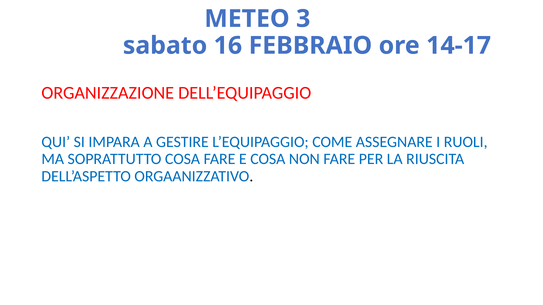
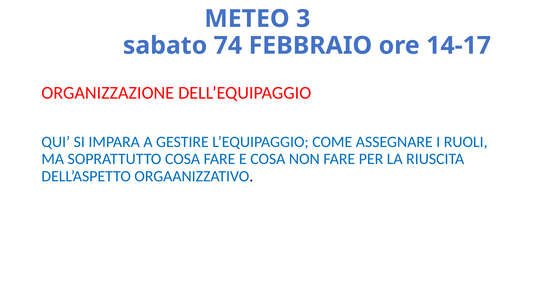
16: 16 -> 74 (228, 46)
